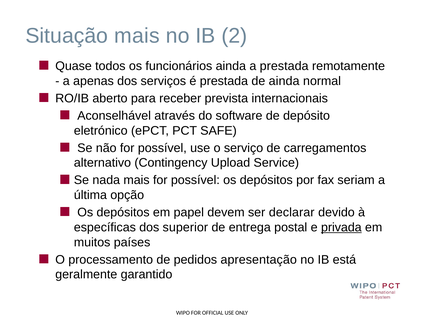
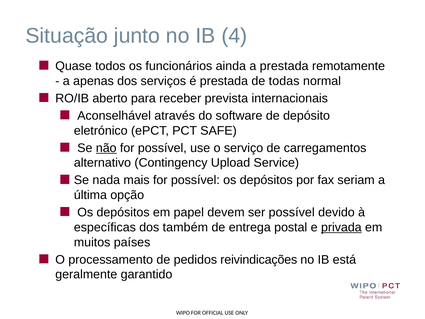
Situação mais: mais -> junto (137, 36)
2: 2 -> 4 (234, 36)
de ainda: ainda -> todas (284, 81)
não underline: none -> present (106, 148)
ser declarar: declarar -> possível (292, 212)
superior: superior -> também (185, 227)
apresentação: apresentação -> reivindicações (259, 259)
